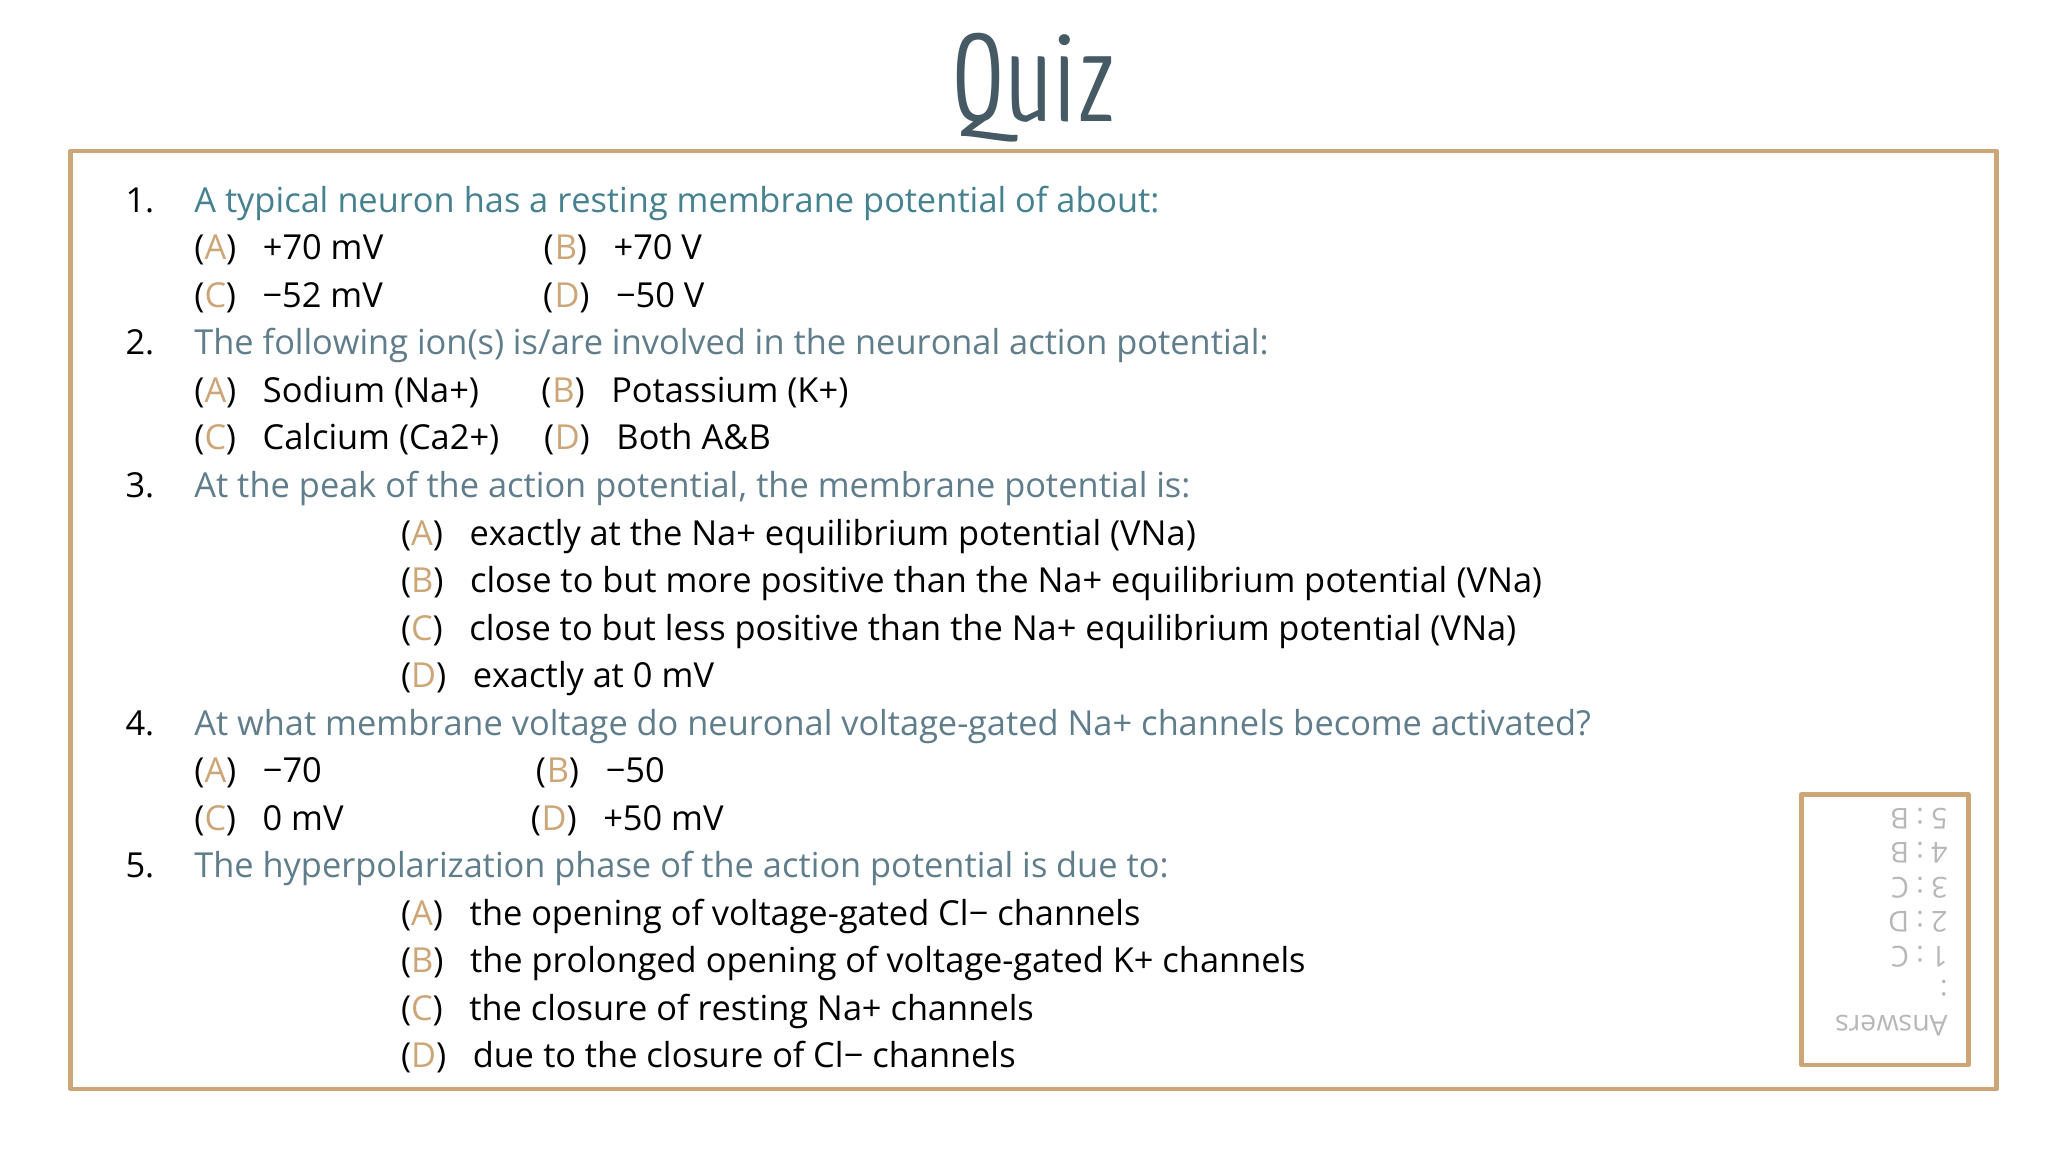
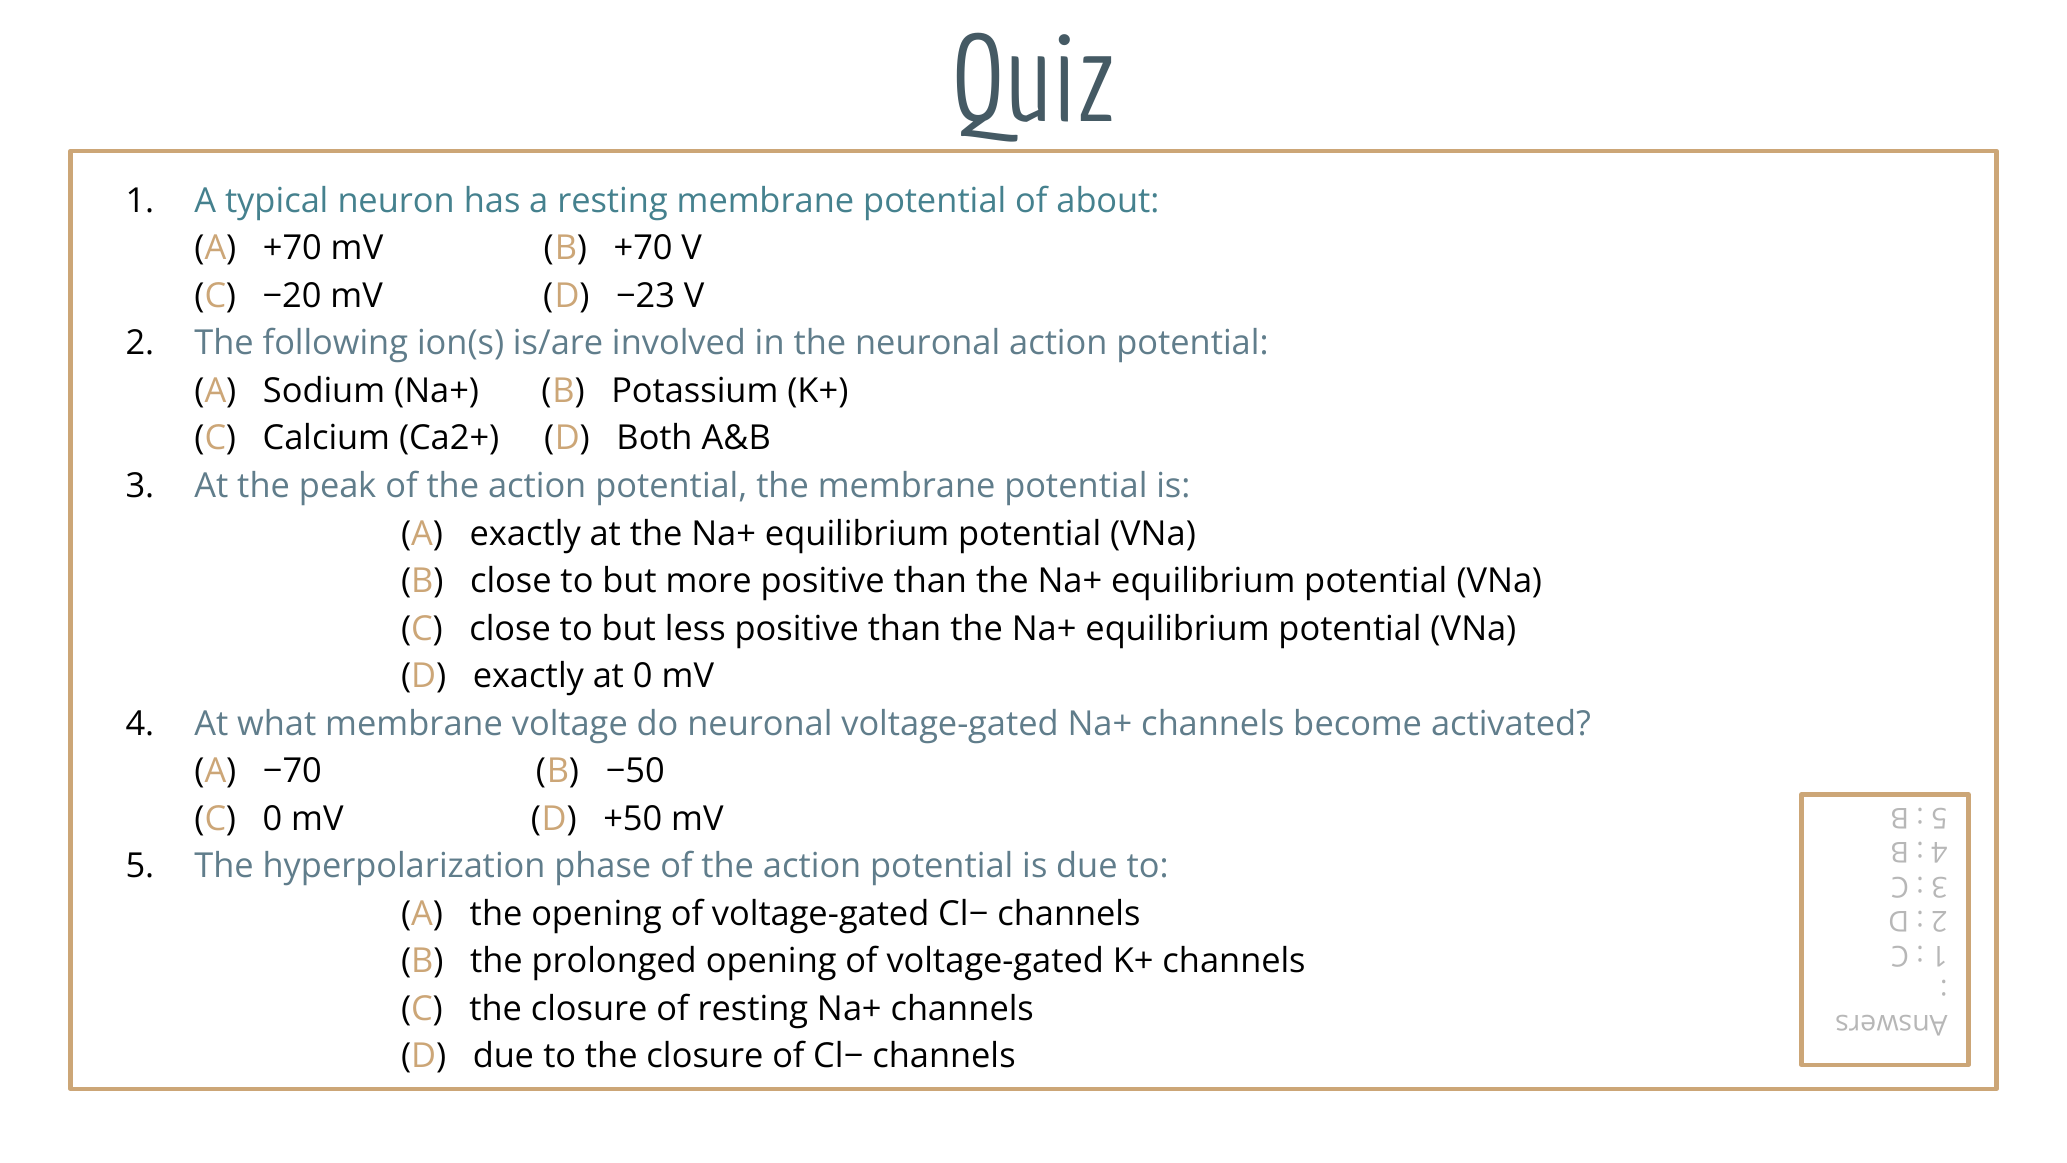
−52: −52 -> −20 (292, 296)
D −50: −50 -> −23 (646, 296)
